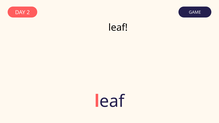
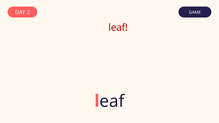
leaf colour: black -> red (118, 28)
